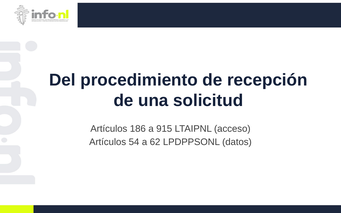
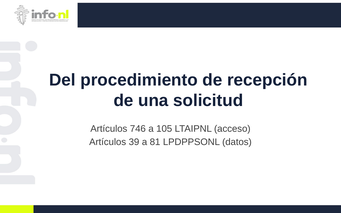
186: 186 -> 746 (138, 129)
915: 915 -> 105 (164, 129)
54: 54 -> 39 (134, 142)
62: 62 -> 81 (155, 142)
